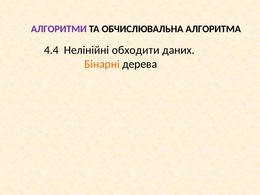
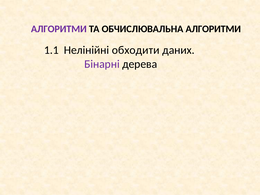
ОБЧИСЛЮВАЛЬНА АЛГОРИТМА: АЛГОРИТМА -> АЛГОРИТМИ (213, 29)
4.4: 4.4 -> 1.1 (51, 50)
Бінарні colour: orange -> purple (102, 64)
